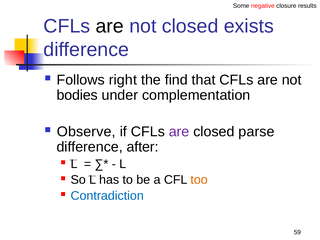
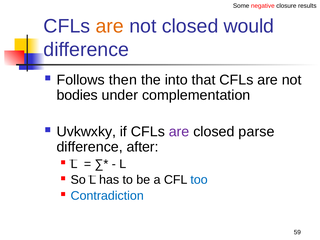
are colour: black -> orange (110, 26)
exists: exists -> would (249, 26)
right: right -> then (123, 80)
find: find -> into (176, 80)
Observe: Observe -> Uvkwxky (86, 132)
too colour: orange -> blue (199, 180)
